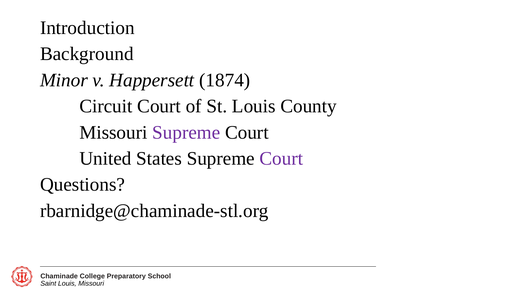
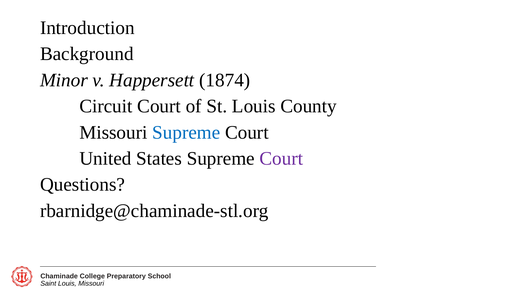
Supreme colour: purple -> blue (186, 133)
